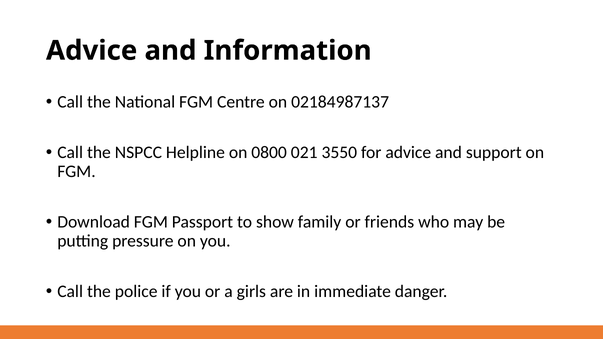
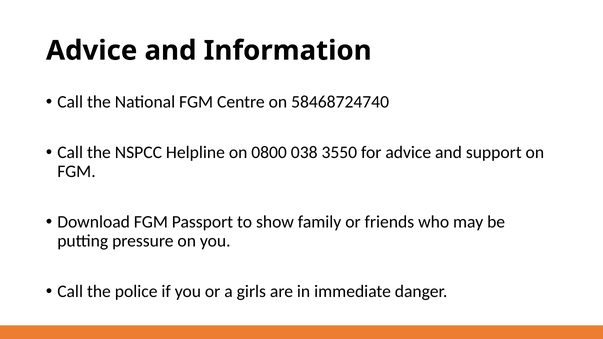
02184987137: 02184987137 -> 58468724740 (340, 102)
021: 021 -> 038 (304, 153)
